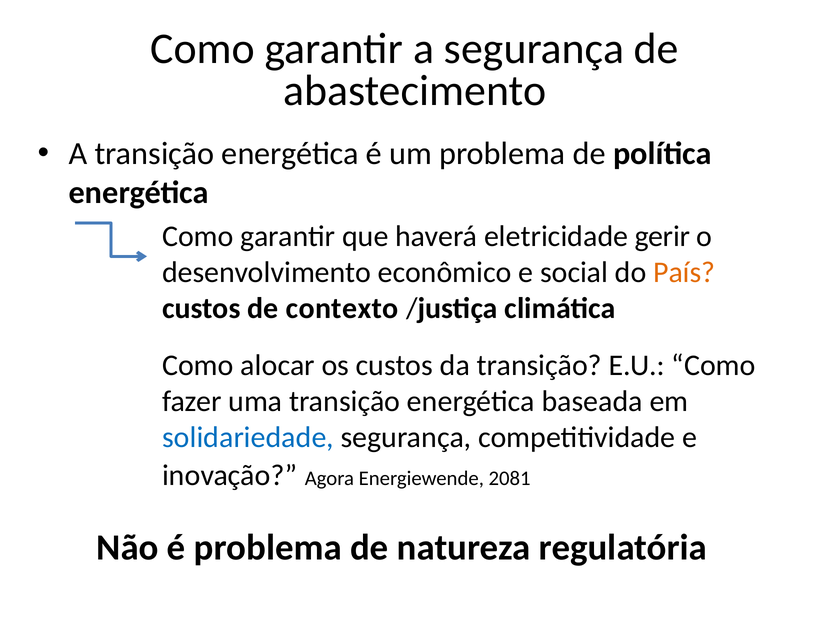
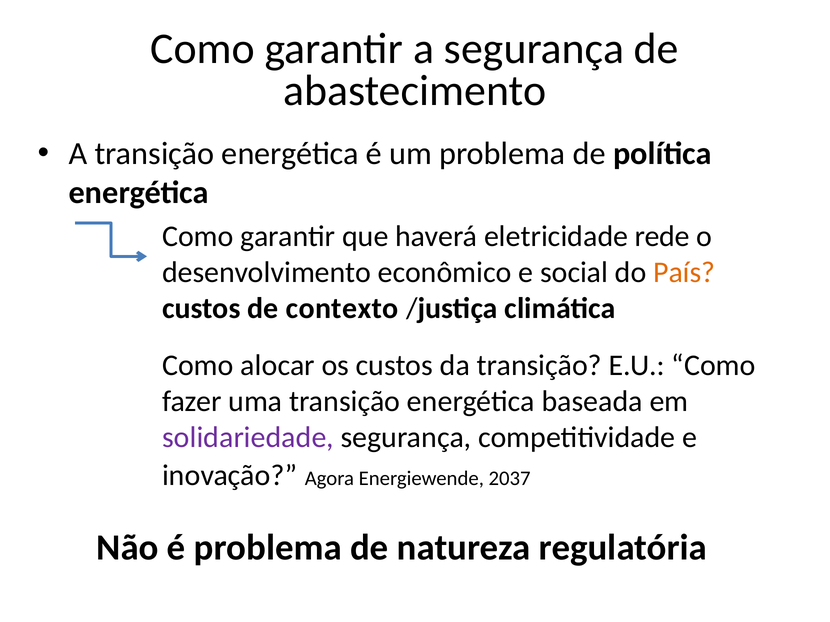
gerir: gerir -> rede (662, 237)
solidariedade colour: blue -> purple (248, 438)
2081: 2081 -> 2037 (510, 479)
